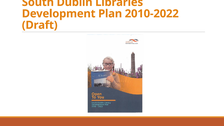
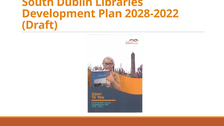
2010-2022: 2010-2022 -> 2028-2022 (152, 14)
